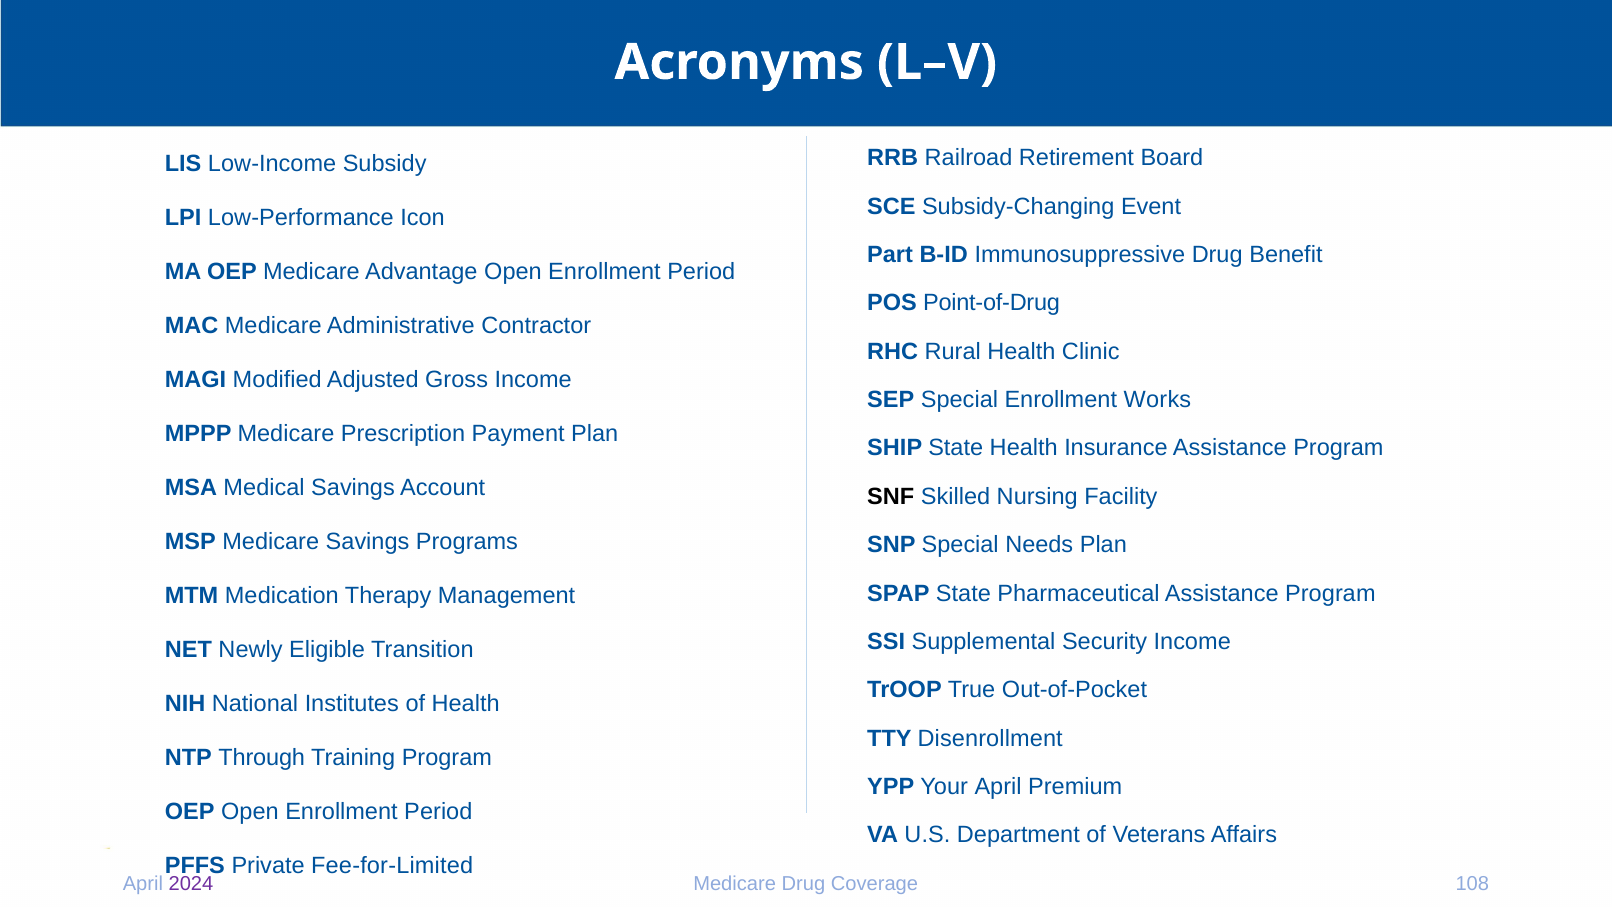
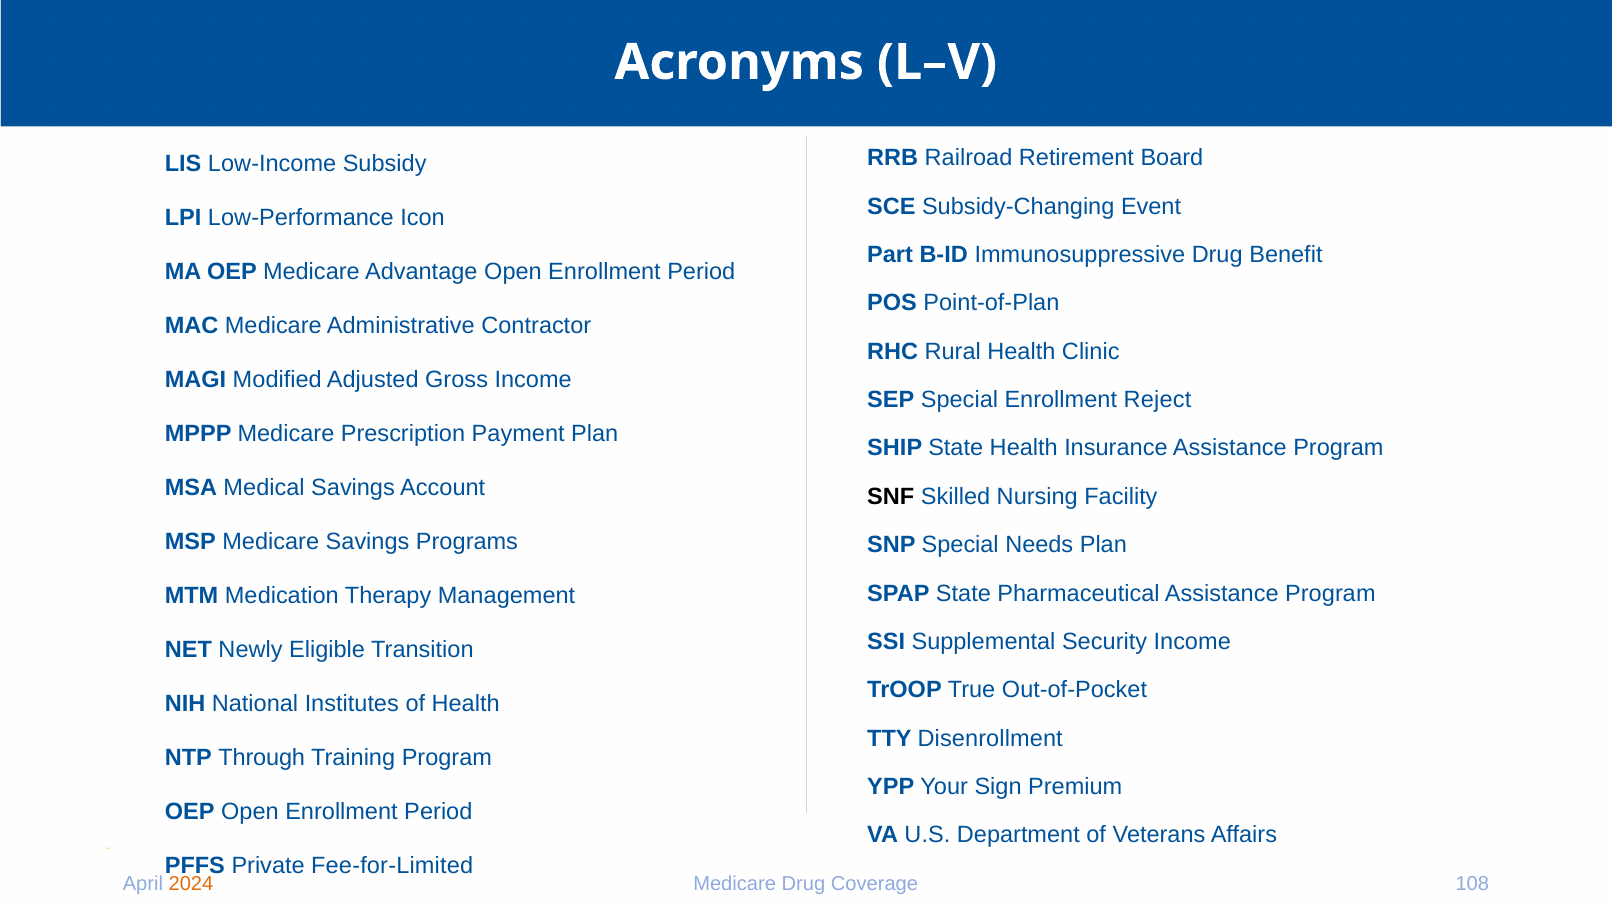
Point-of-Drug: Point-of-Drug -> Point-of-Plan (991, 303)
Works: Works -> Reject (1157, 400)
Your April: April -> Sign (998, 787)
2024 colour: purple -> orange (191, 884)
